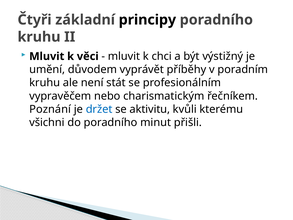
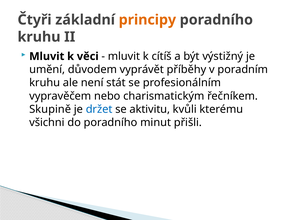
principy colour: black -> orange (147, 20)
chci: chci -> cítíš (162, 56)
Poznání: Poznání -> Skupině (50, 109)
